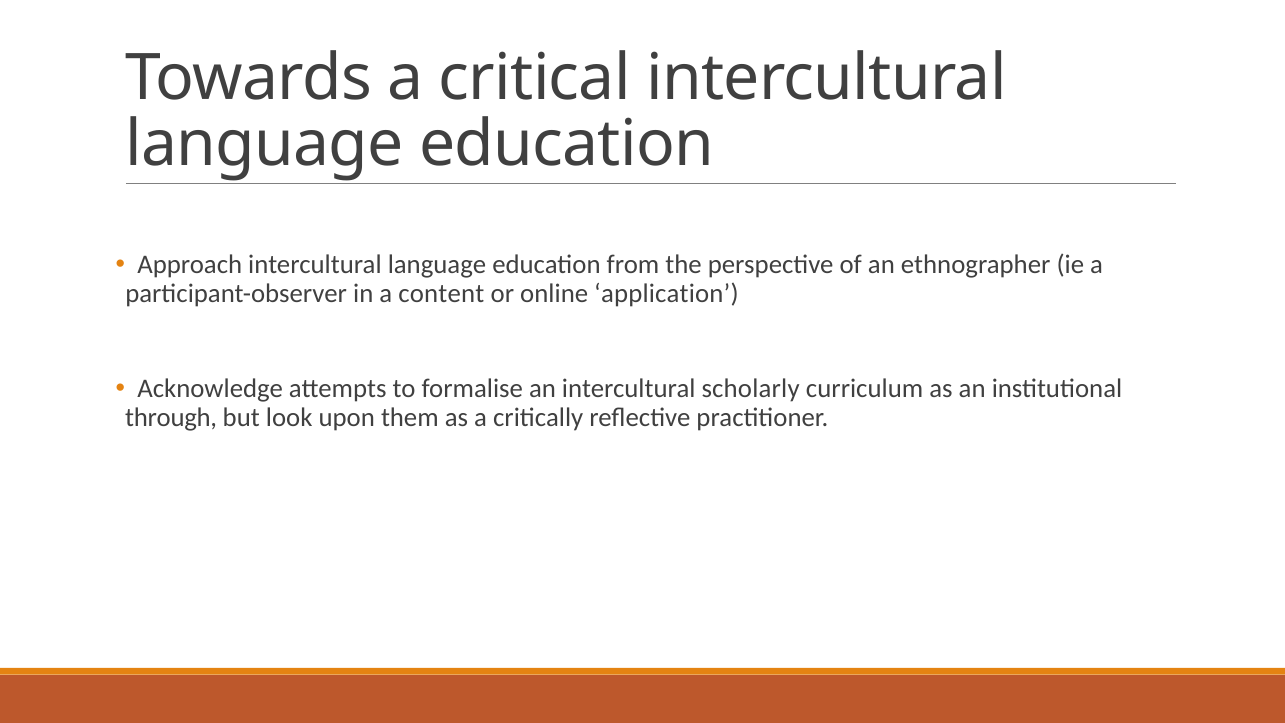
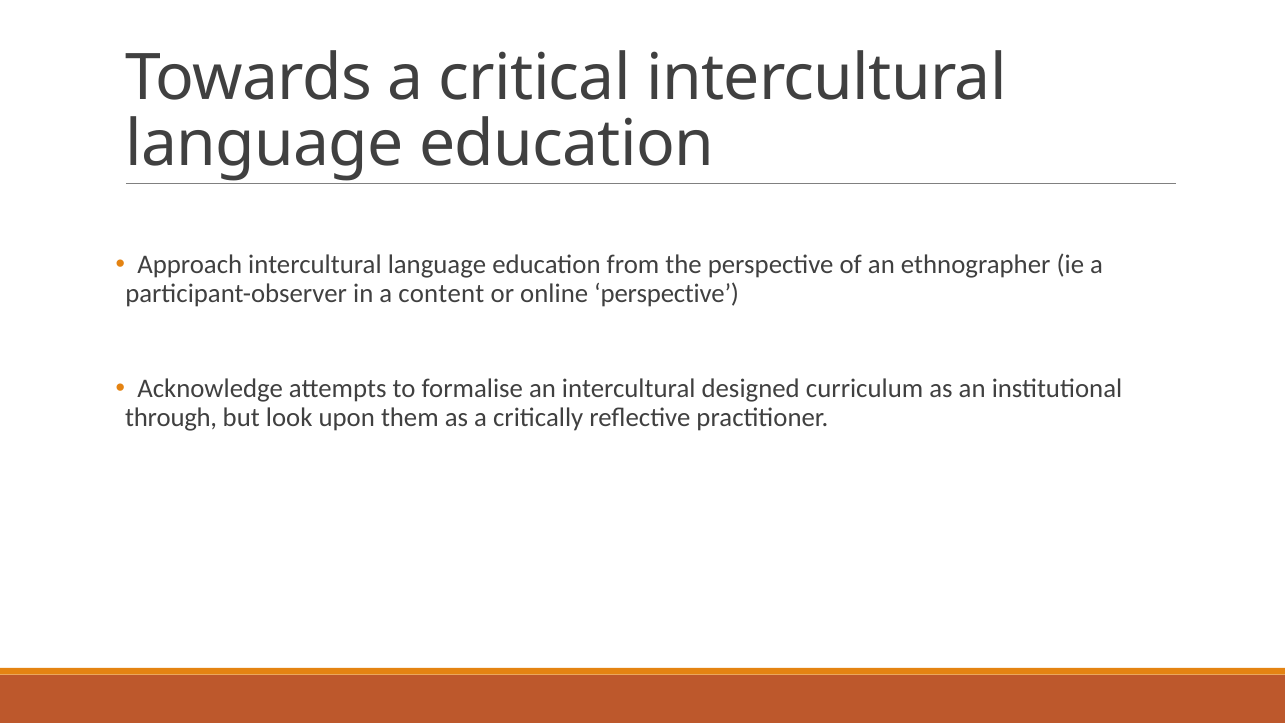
online application: application -> perspective (667, 293)
scholarly: scholarly -> designed (751, 389)
